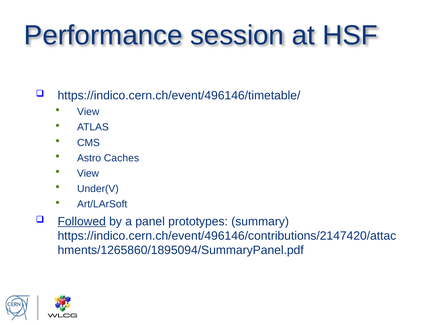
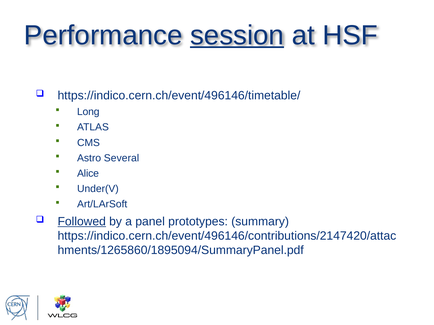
session underline: none -> present (237, 35)
View: View -> Long (88, 112)
Caches: Caches -> Several (122, 158)
View: View -> Alice (88, 174)
